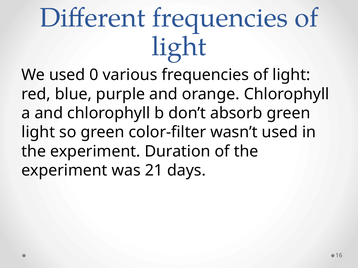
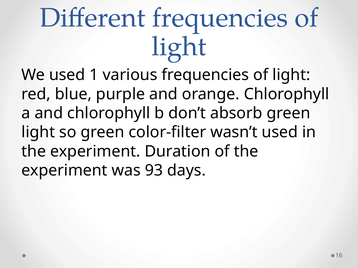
0: 0 -> 1 (94, 75)
21: 21 -> 93 (154, 171)
